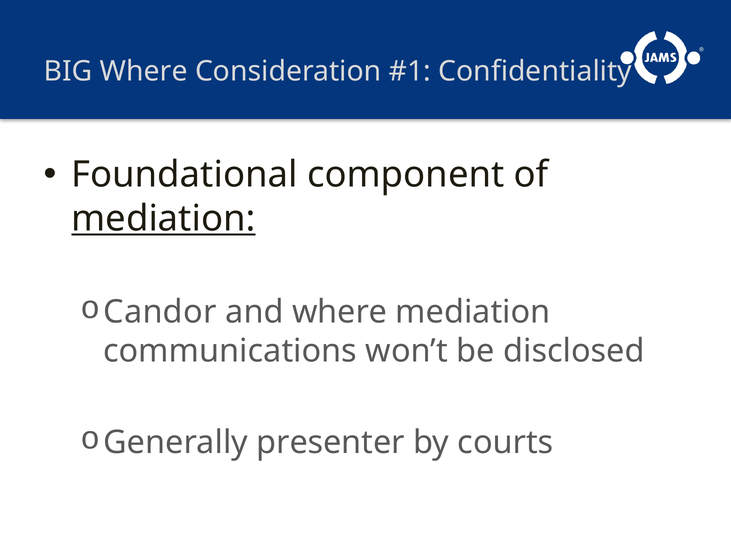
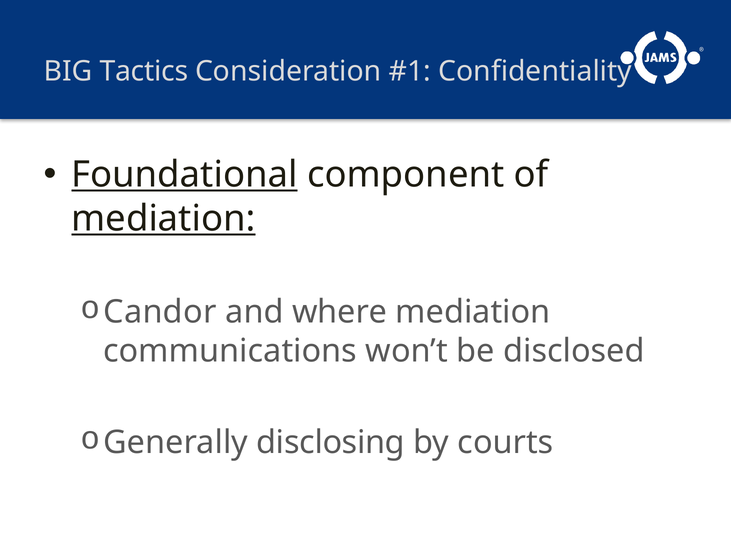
BIG Where: Where -> Tactics (144, 71)
Foundational underline: none -> present (184, 175)
presenter: presenter -> disclosing (331, 442)
